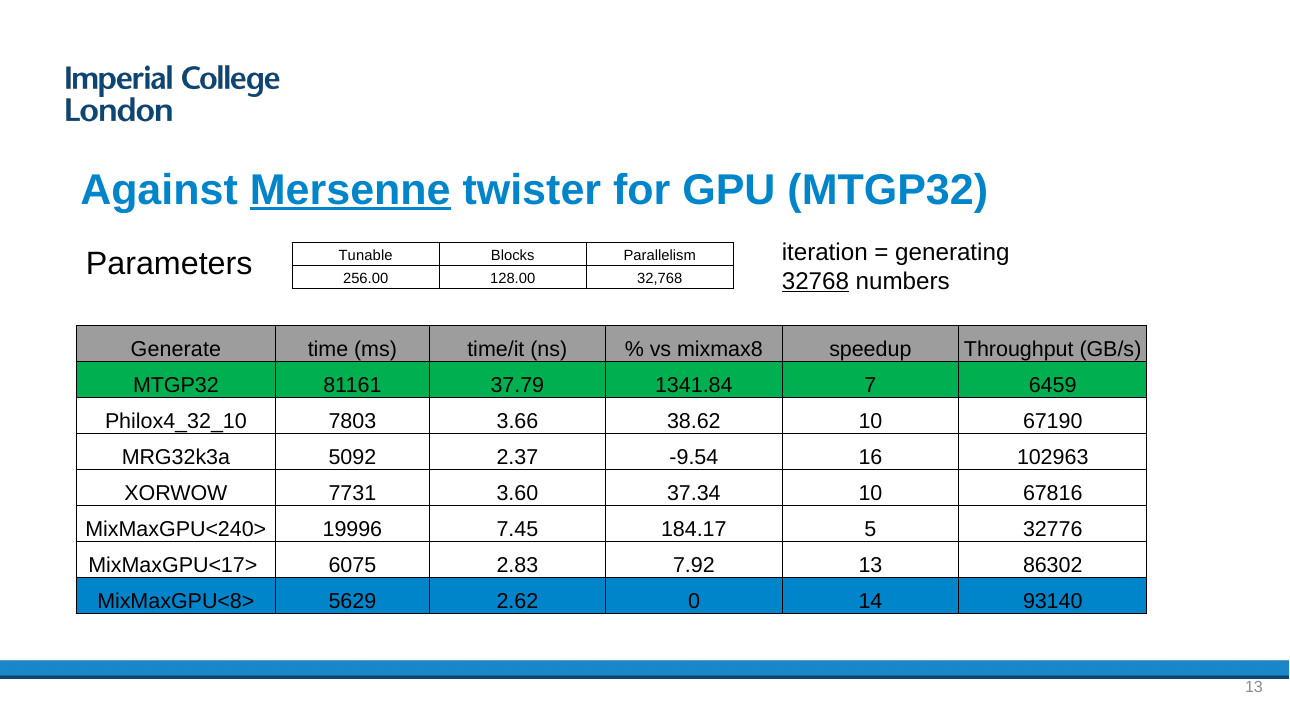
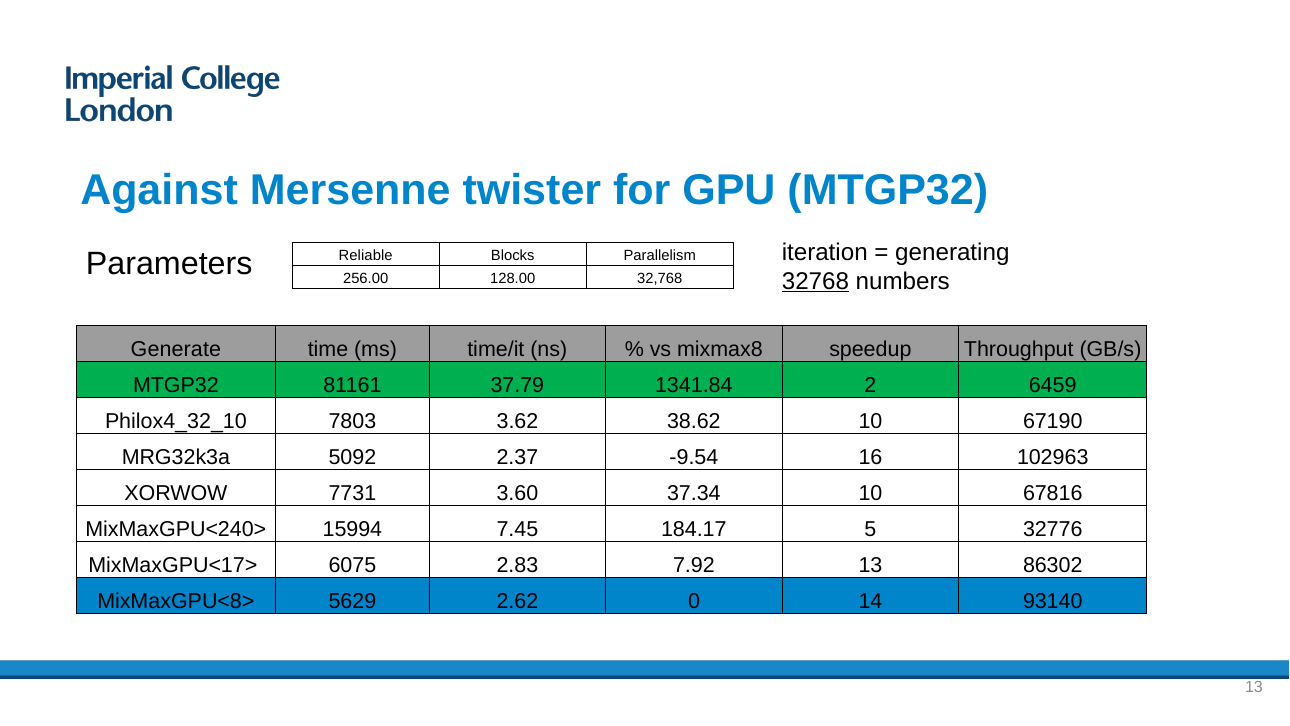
Mersenne underline: present -> none (350, 190)
Tunable: Tunable -> Reliable (366, 256)
7: 7 -> 2 (870, 385)
3.66: 3.66 -> 3.62 (517, 421)
19996: 19996 -> 15994 (352, 529)
